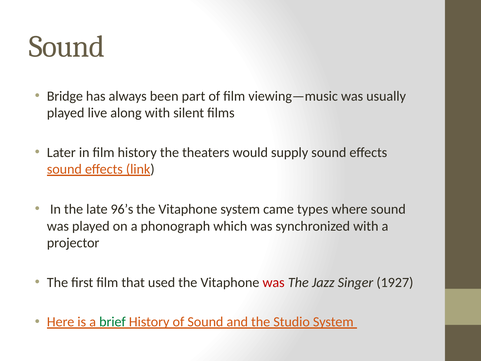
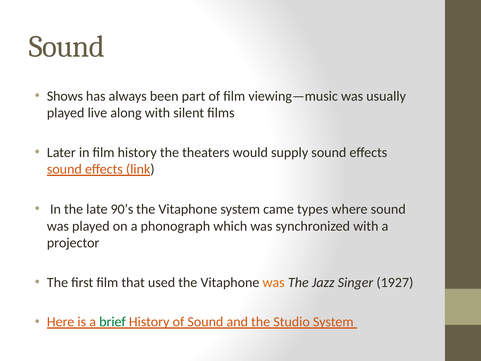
Bridge: Bridge -> Shows (65, 96)
96’s: 96’s -> 90’s (122, 209)
was colour: red -> orange (274, 282)
